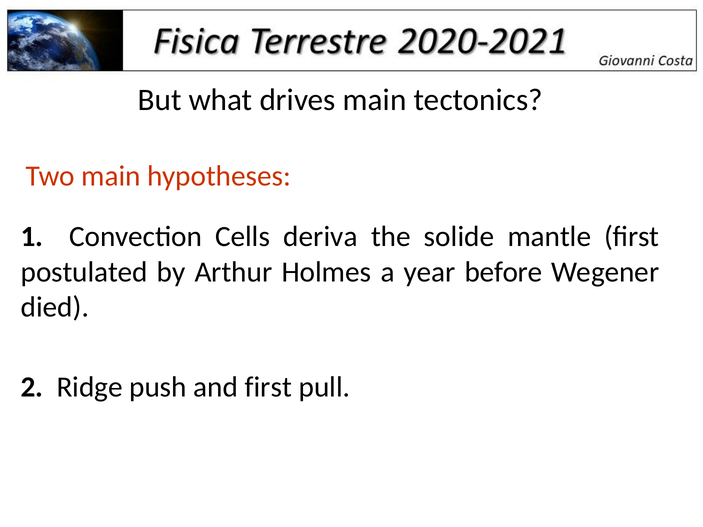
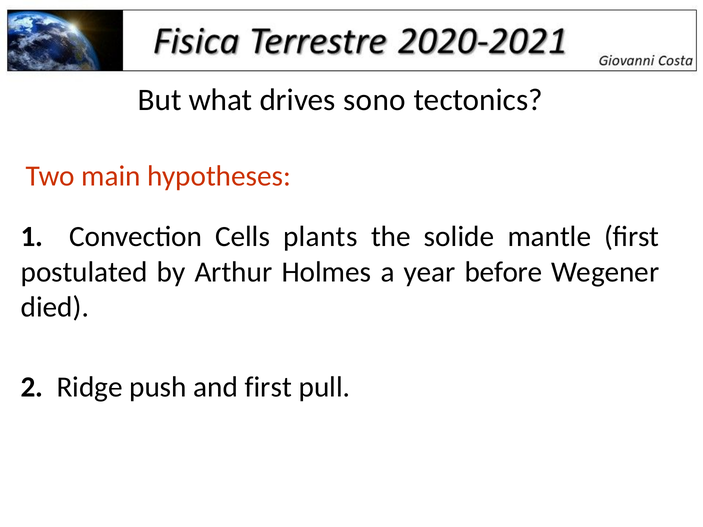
drives main: main -> sono (375, 100)
deriva: deriva -> plants (320, 237)
